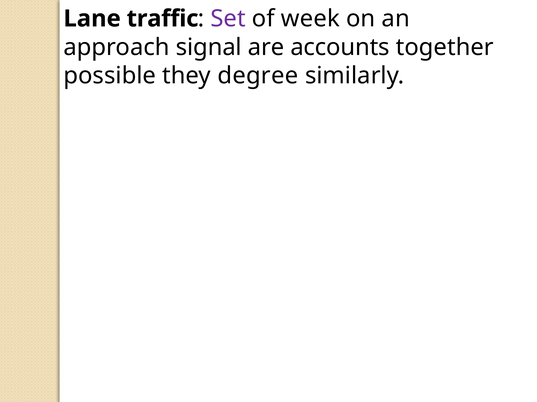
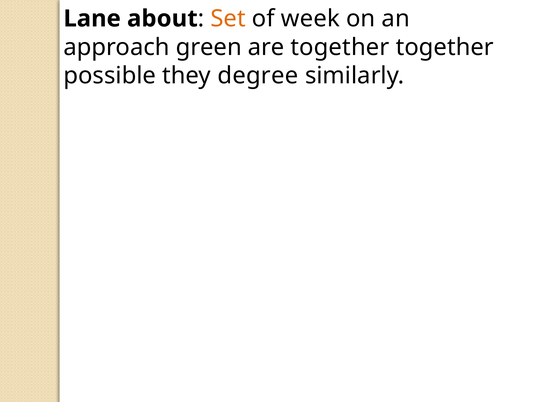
traffic: traffic -> about (162, 19)
Set colour: purple -> orange (228, 19)
signal: signal -> green (209, 47)
are accounts: accounts -> together (340, 47)
